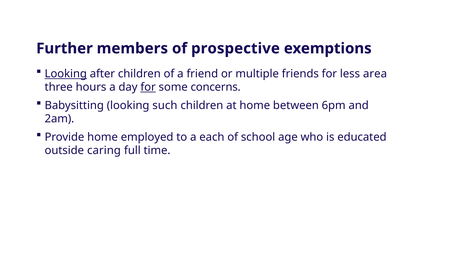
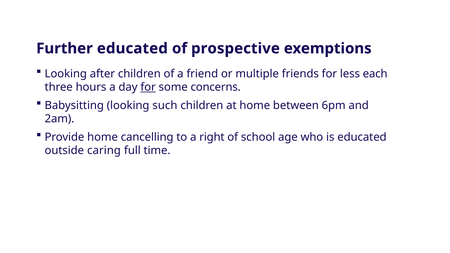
Further members: members -> educated (132, 48)
Looking underline: present -> none (66, 74)
area: area -> each (375, 74)
employed: employed -> cancelling (147, 137)
each: each -> right (212, 137)
